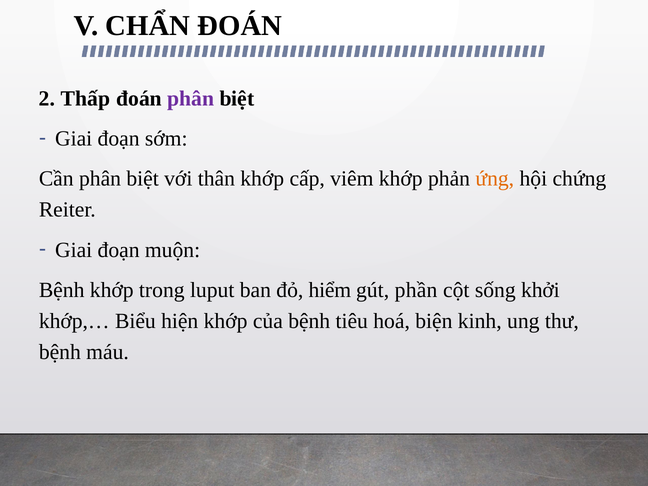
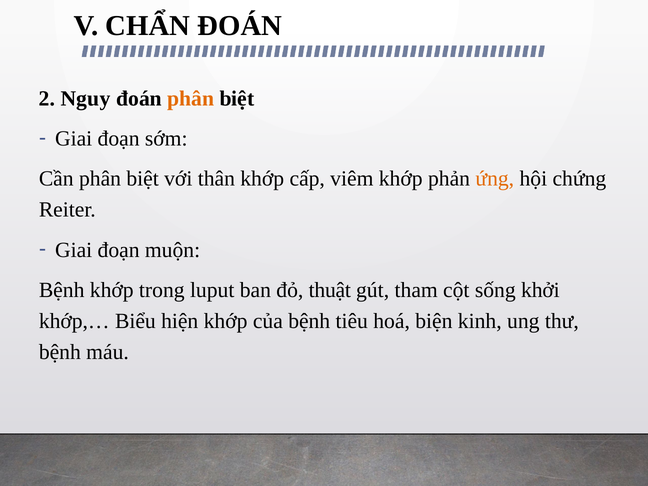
Thấp: Thấp -> Nguy (86, 98)
phân colour: purple -> orange (191, 98)
hiểm: hiểm -> thuật (330, 290)
phần: phần -> tham (416, 290)
